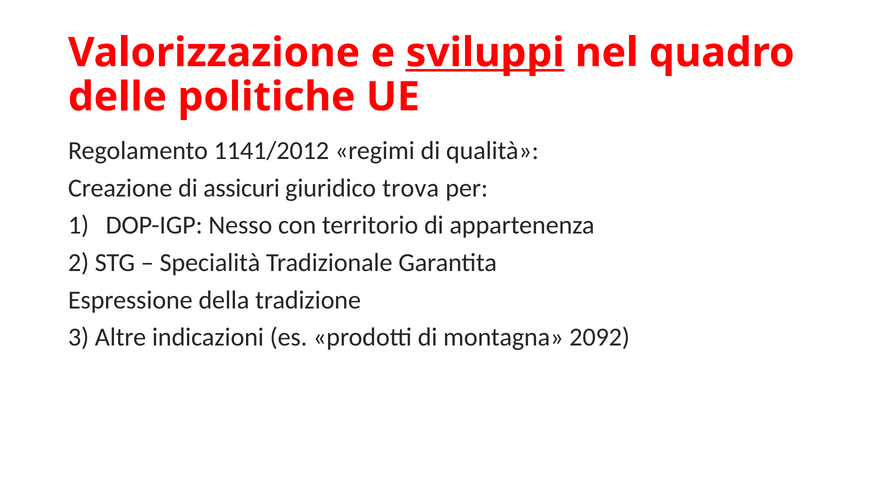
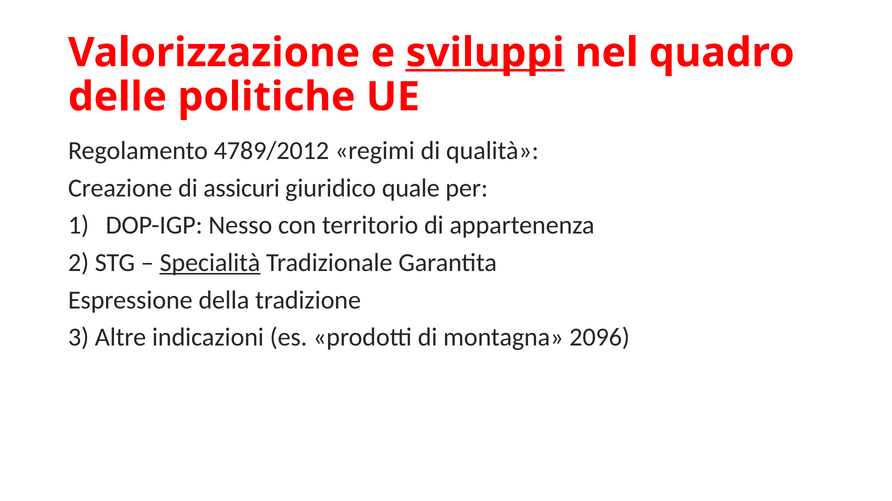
1141/2012: 1141/2012 -> 4789/2012 (271, 151)
trova: trova -> quale (411, 188)
Specialità underline: none -> present (210, 263)
2092: 2092 -> 2096 (600, 338)
